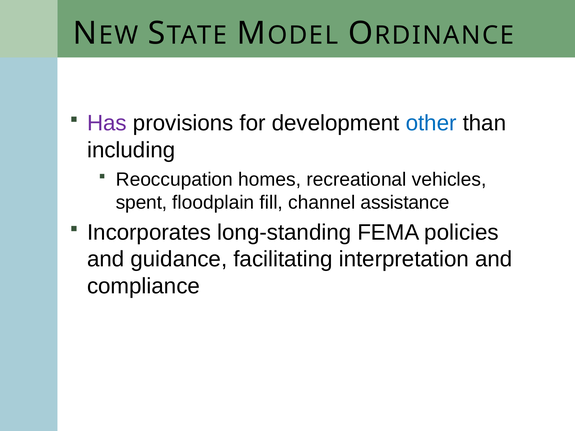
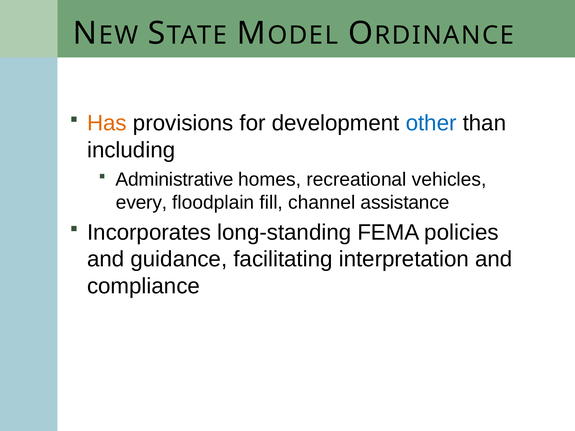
Has colour: purple -> orange (107, 123)
Reoccupation: Reoccupation -> Administrative (175, 180)
spent: spent -> every (142, 203)
